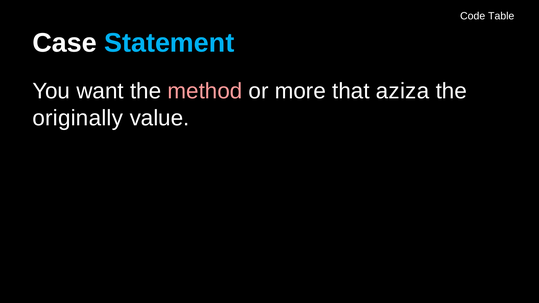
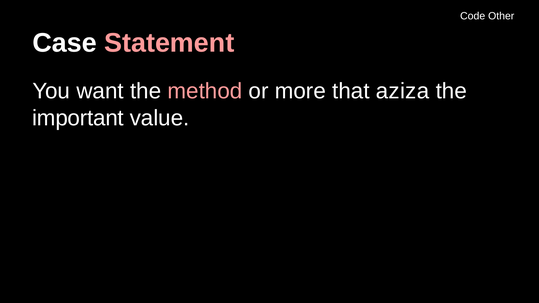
Table: Table -> Other (501, 16)
Statement colour: light blue -> pink (169, 43)
originally: originally -> important (78, 118)
